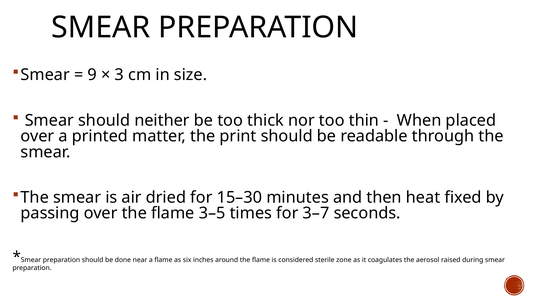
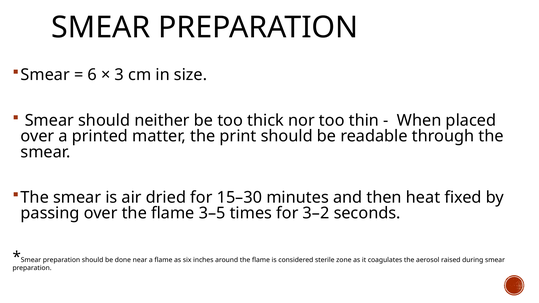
9: 9 -> 6 (92, 75)
3–7: 3–7 -> 3–2 (316, 213)
